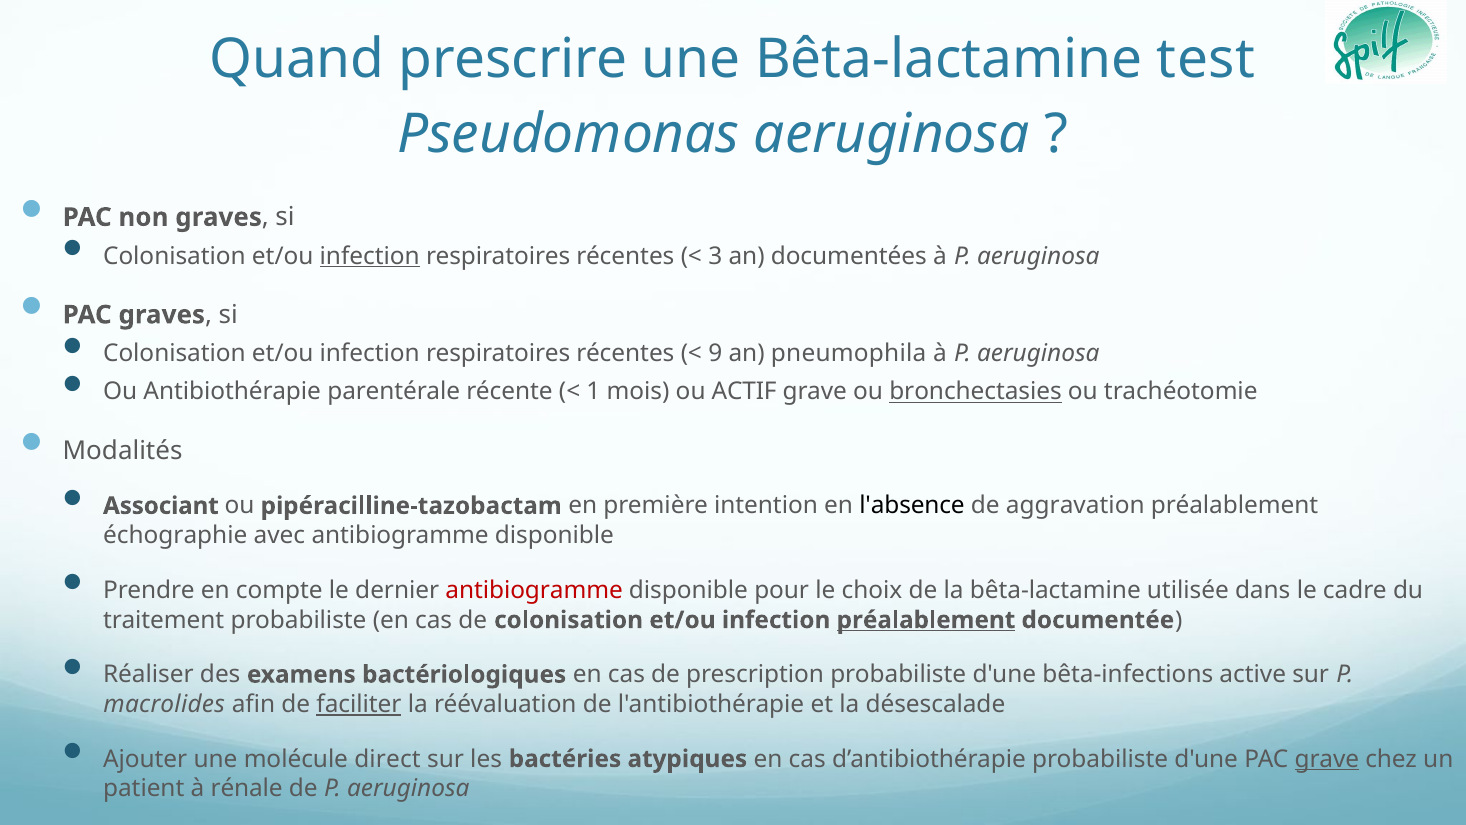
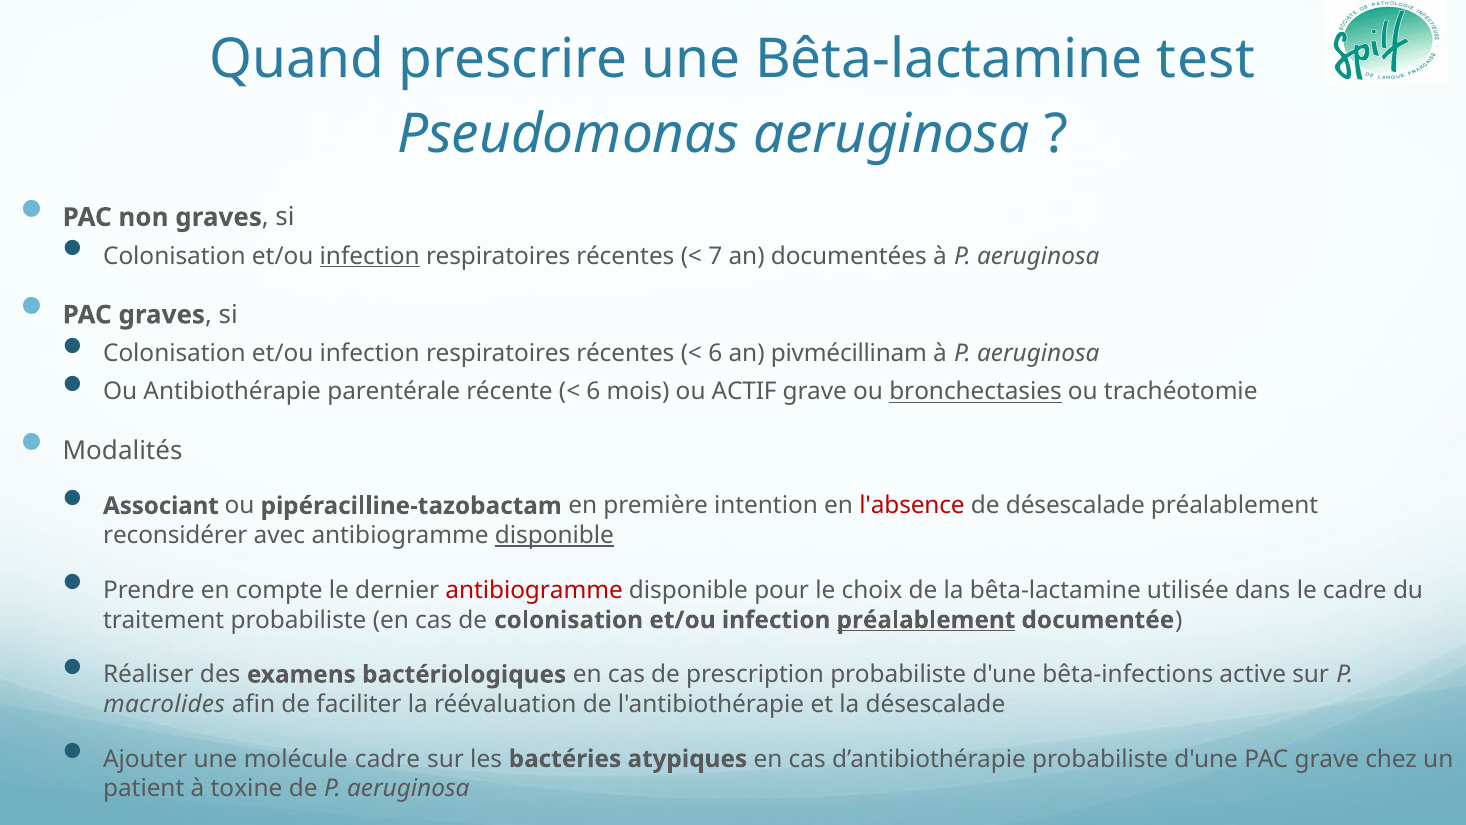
3: 3 -> 7 (715, 256)
9: 9 -> 6 (715, 354)
pneumophila: pneumophila -> pivmécillinam (849, 354)
1: 1 -> 6 (593, 392)
l'absence colour: black -> red (912, 506)
de aggravation: aggravation -> désescalade (1075, 506)
échographie: échographie -> reconsidérer (175, 535)
disponible underline: none -> present (554, 535)
faciliter underline: present -> none (359, 704)
molécule direct: direct -> cadre (387, 759)
grave underline: present -> none (1327, 759)
rénale: rénale -> toxine (247, 788)
